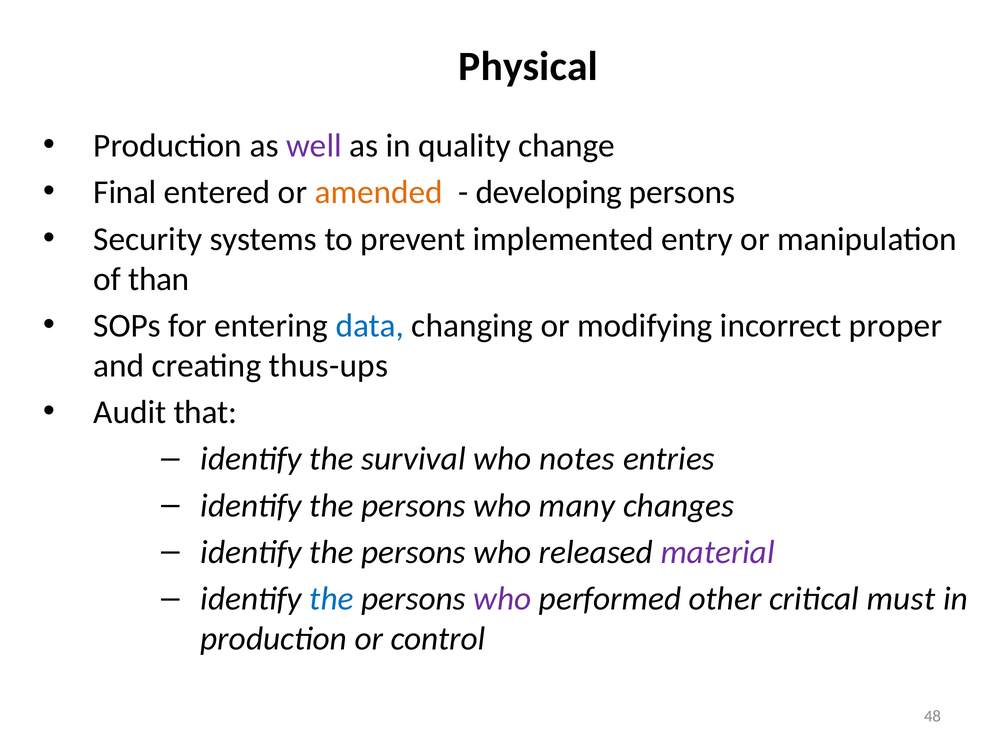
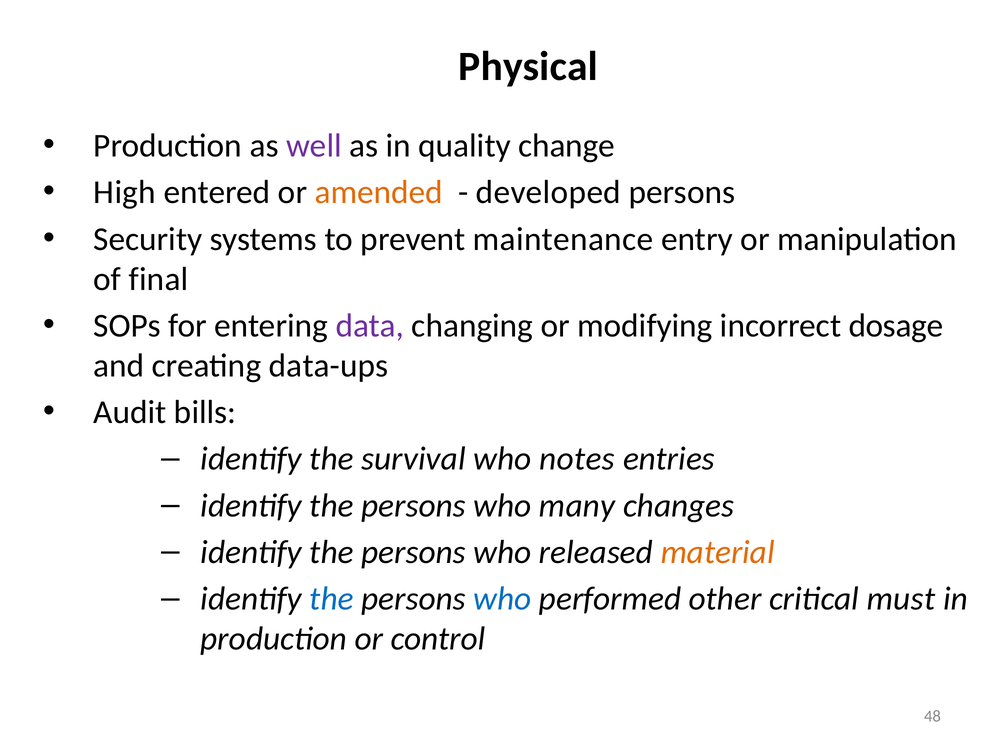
Final: Final -> High (125, 193)
developing: developing -> developed (548, 193)
implemented: implemented -> maintenance (563, 239)
than: than -> final (159, 279)
data colour: blue -> purple (370, 326)
proper: proper -> dosage (896, 326)
thus-ups: thus-ups -> data-ups (329, 366)
that: that -> bills (205, 413)
material colour: purple -> orange (718, 553)
who colour: purple -> blue (502, 600)
